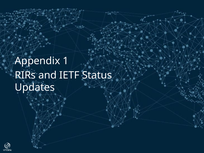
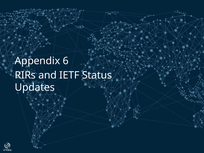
1: 1 -> 6 (66, 61)
